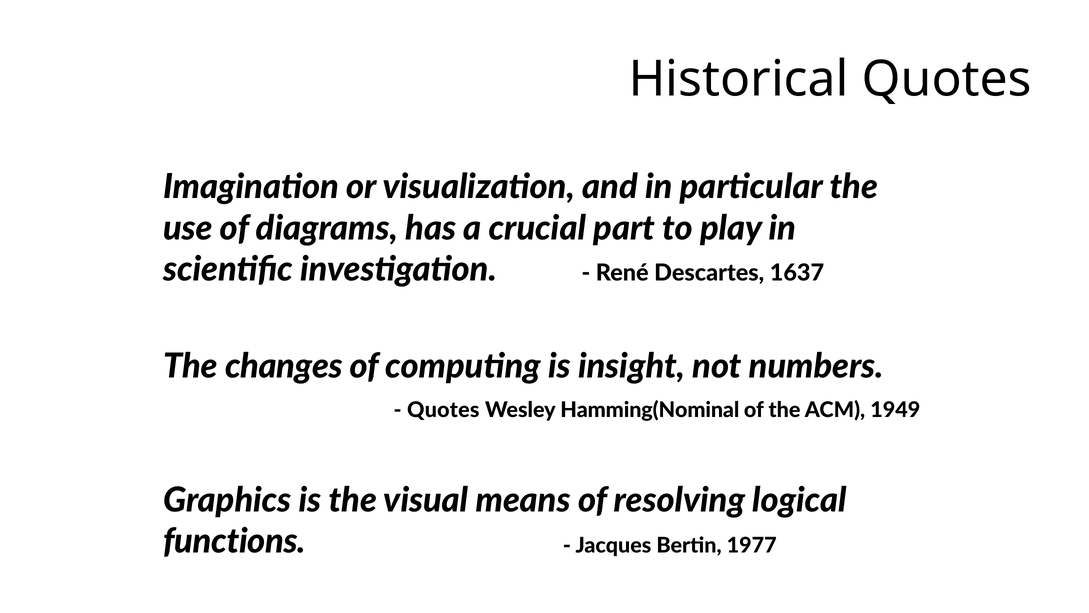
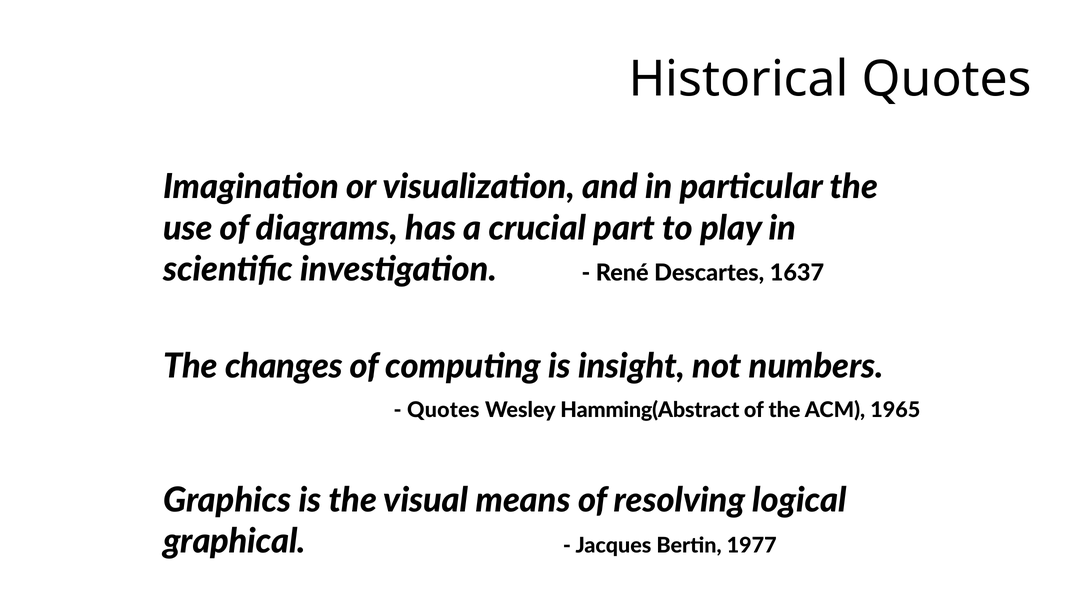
Hamming(Nominal: Hamming(Nominal -> Hamming(Abstract (650, 410)
1949: 1949 -> 1965 (895, 410)
functions: functions -> graphical (234, 541)
